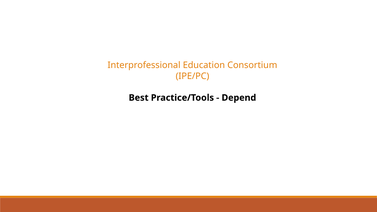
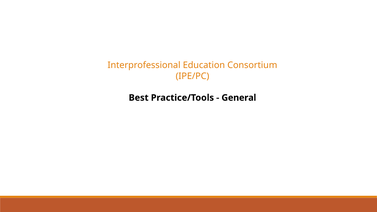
Depend: Depend -> General (239, 98)
